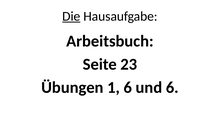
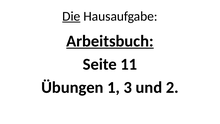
Arbeitsbuch underline: none -> present (110, 41)
23: 23 -> 11 (129, 64)
1 6: 6 -> 3 (128, 87)
und 6: 6 -> 2 (172, 87)
